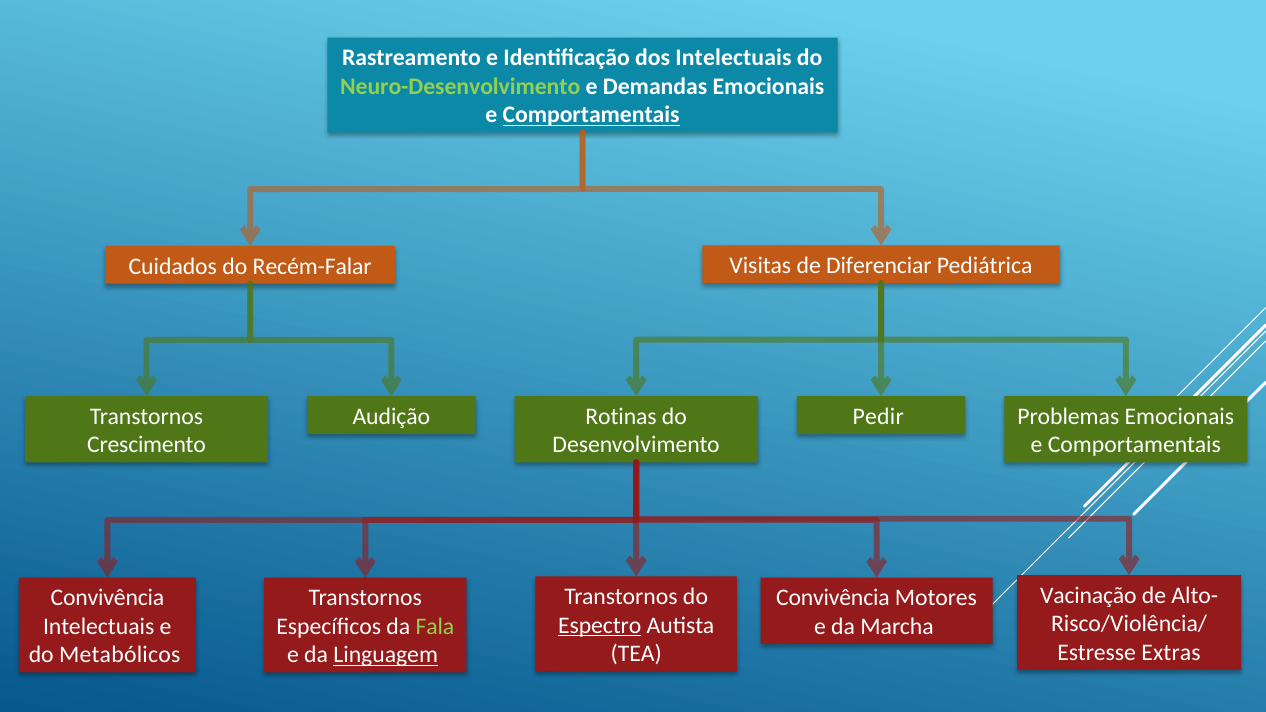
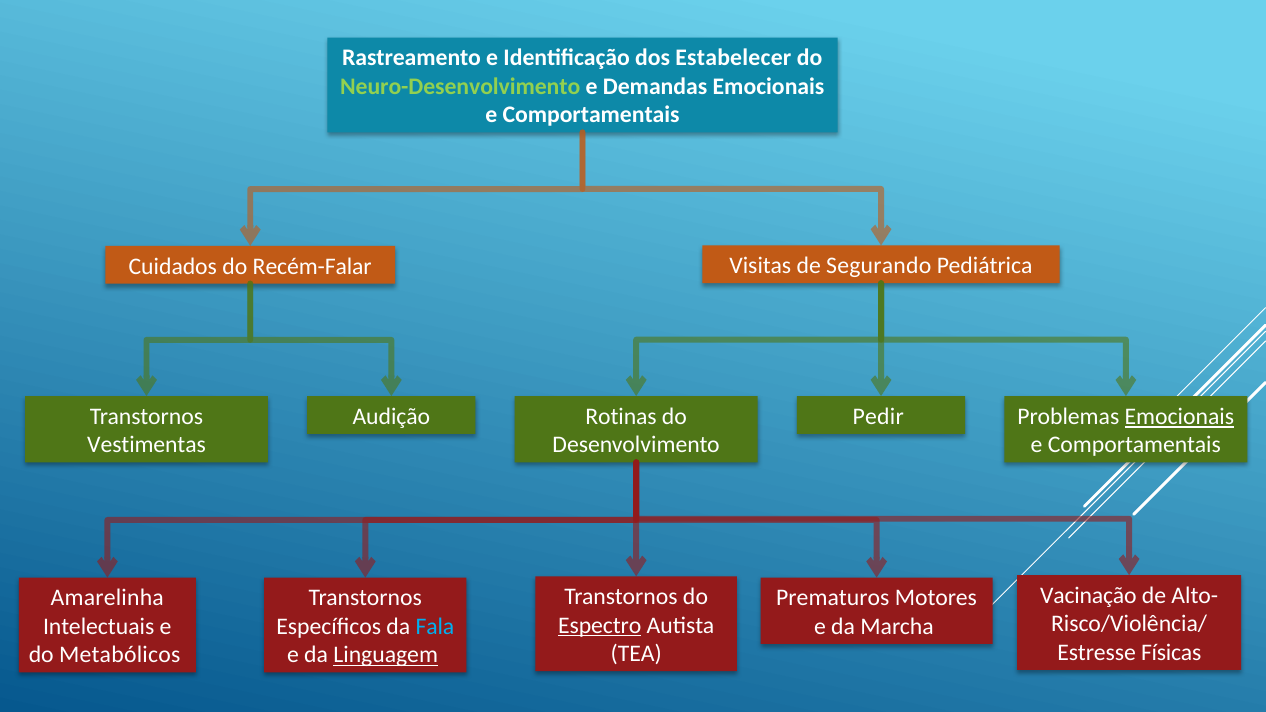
dos Intelectuais: Intelectuais -> Estabelecer (733, 58)
Comportamentais underline: present -> none (591, 115)
Diferenciar: Diferenciar -> Segurando (879, 266)
Emocionais underline: none -> present (1179, 417)
Crescimento: Crescimento -> Vestimentas (147, 445)
Convivência: Convivência -> Amarelinha (107, 598)
Convivência: Convivência -> Prematuros (833, 598)
Fala colour: light green -> light blue (435, 627)
Extras: Extras -> Físicas (1171, 653)
